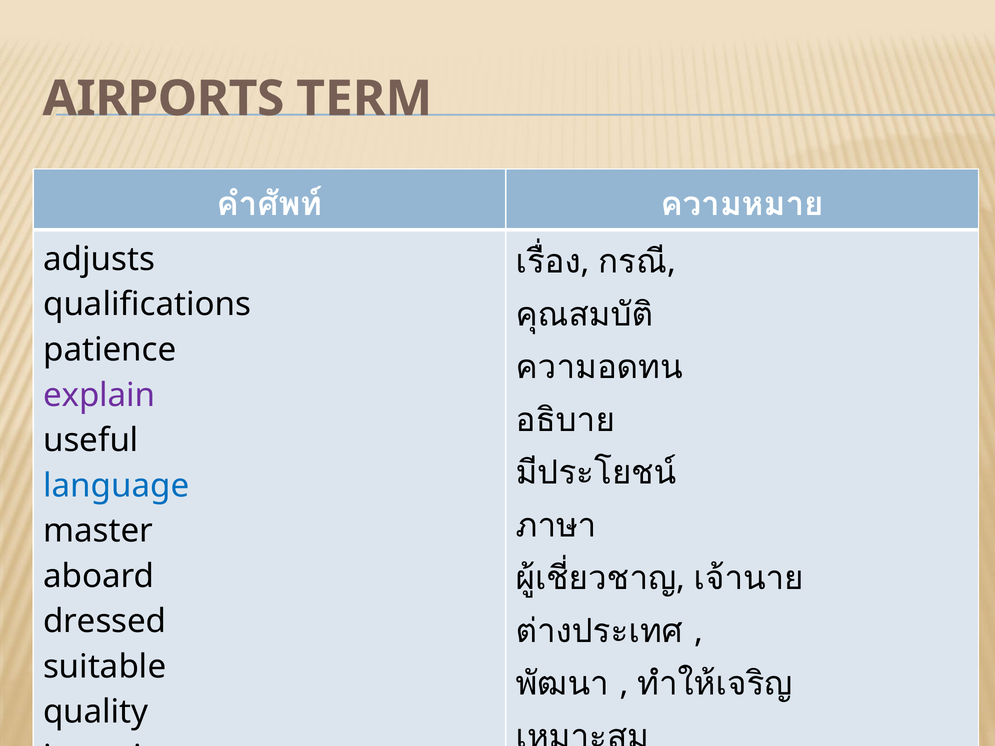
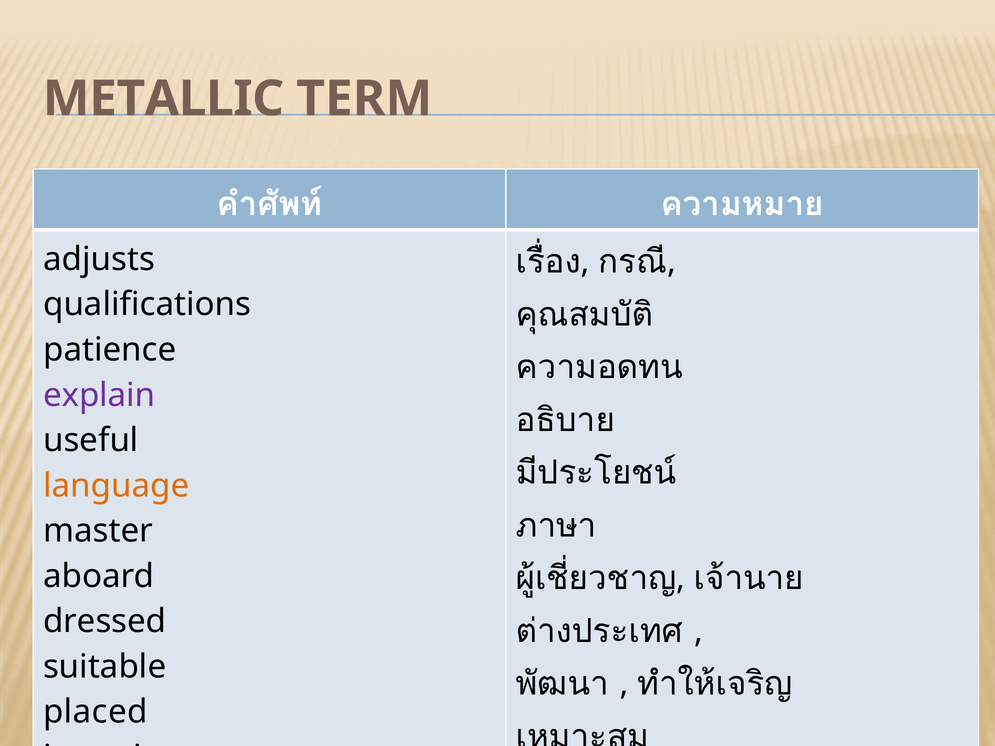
AIRPORTS: AIRPORTS -> METALLIC (163, 99)
language colour: blue -> orange (116, 486)
quality: quality -> placed (95, 712)
